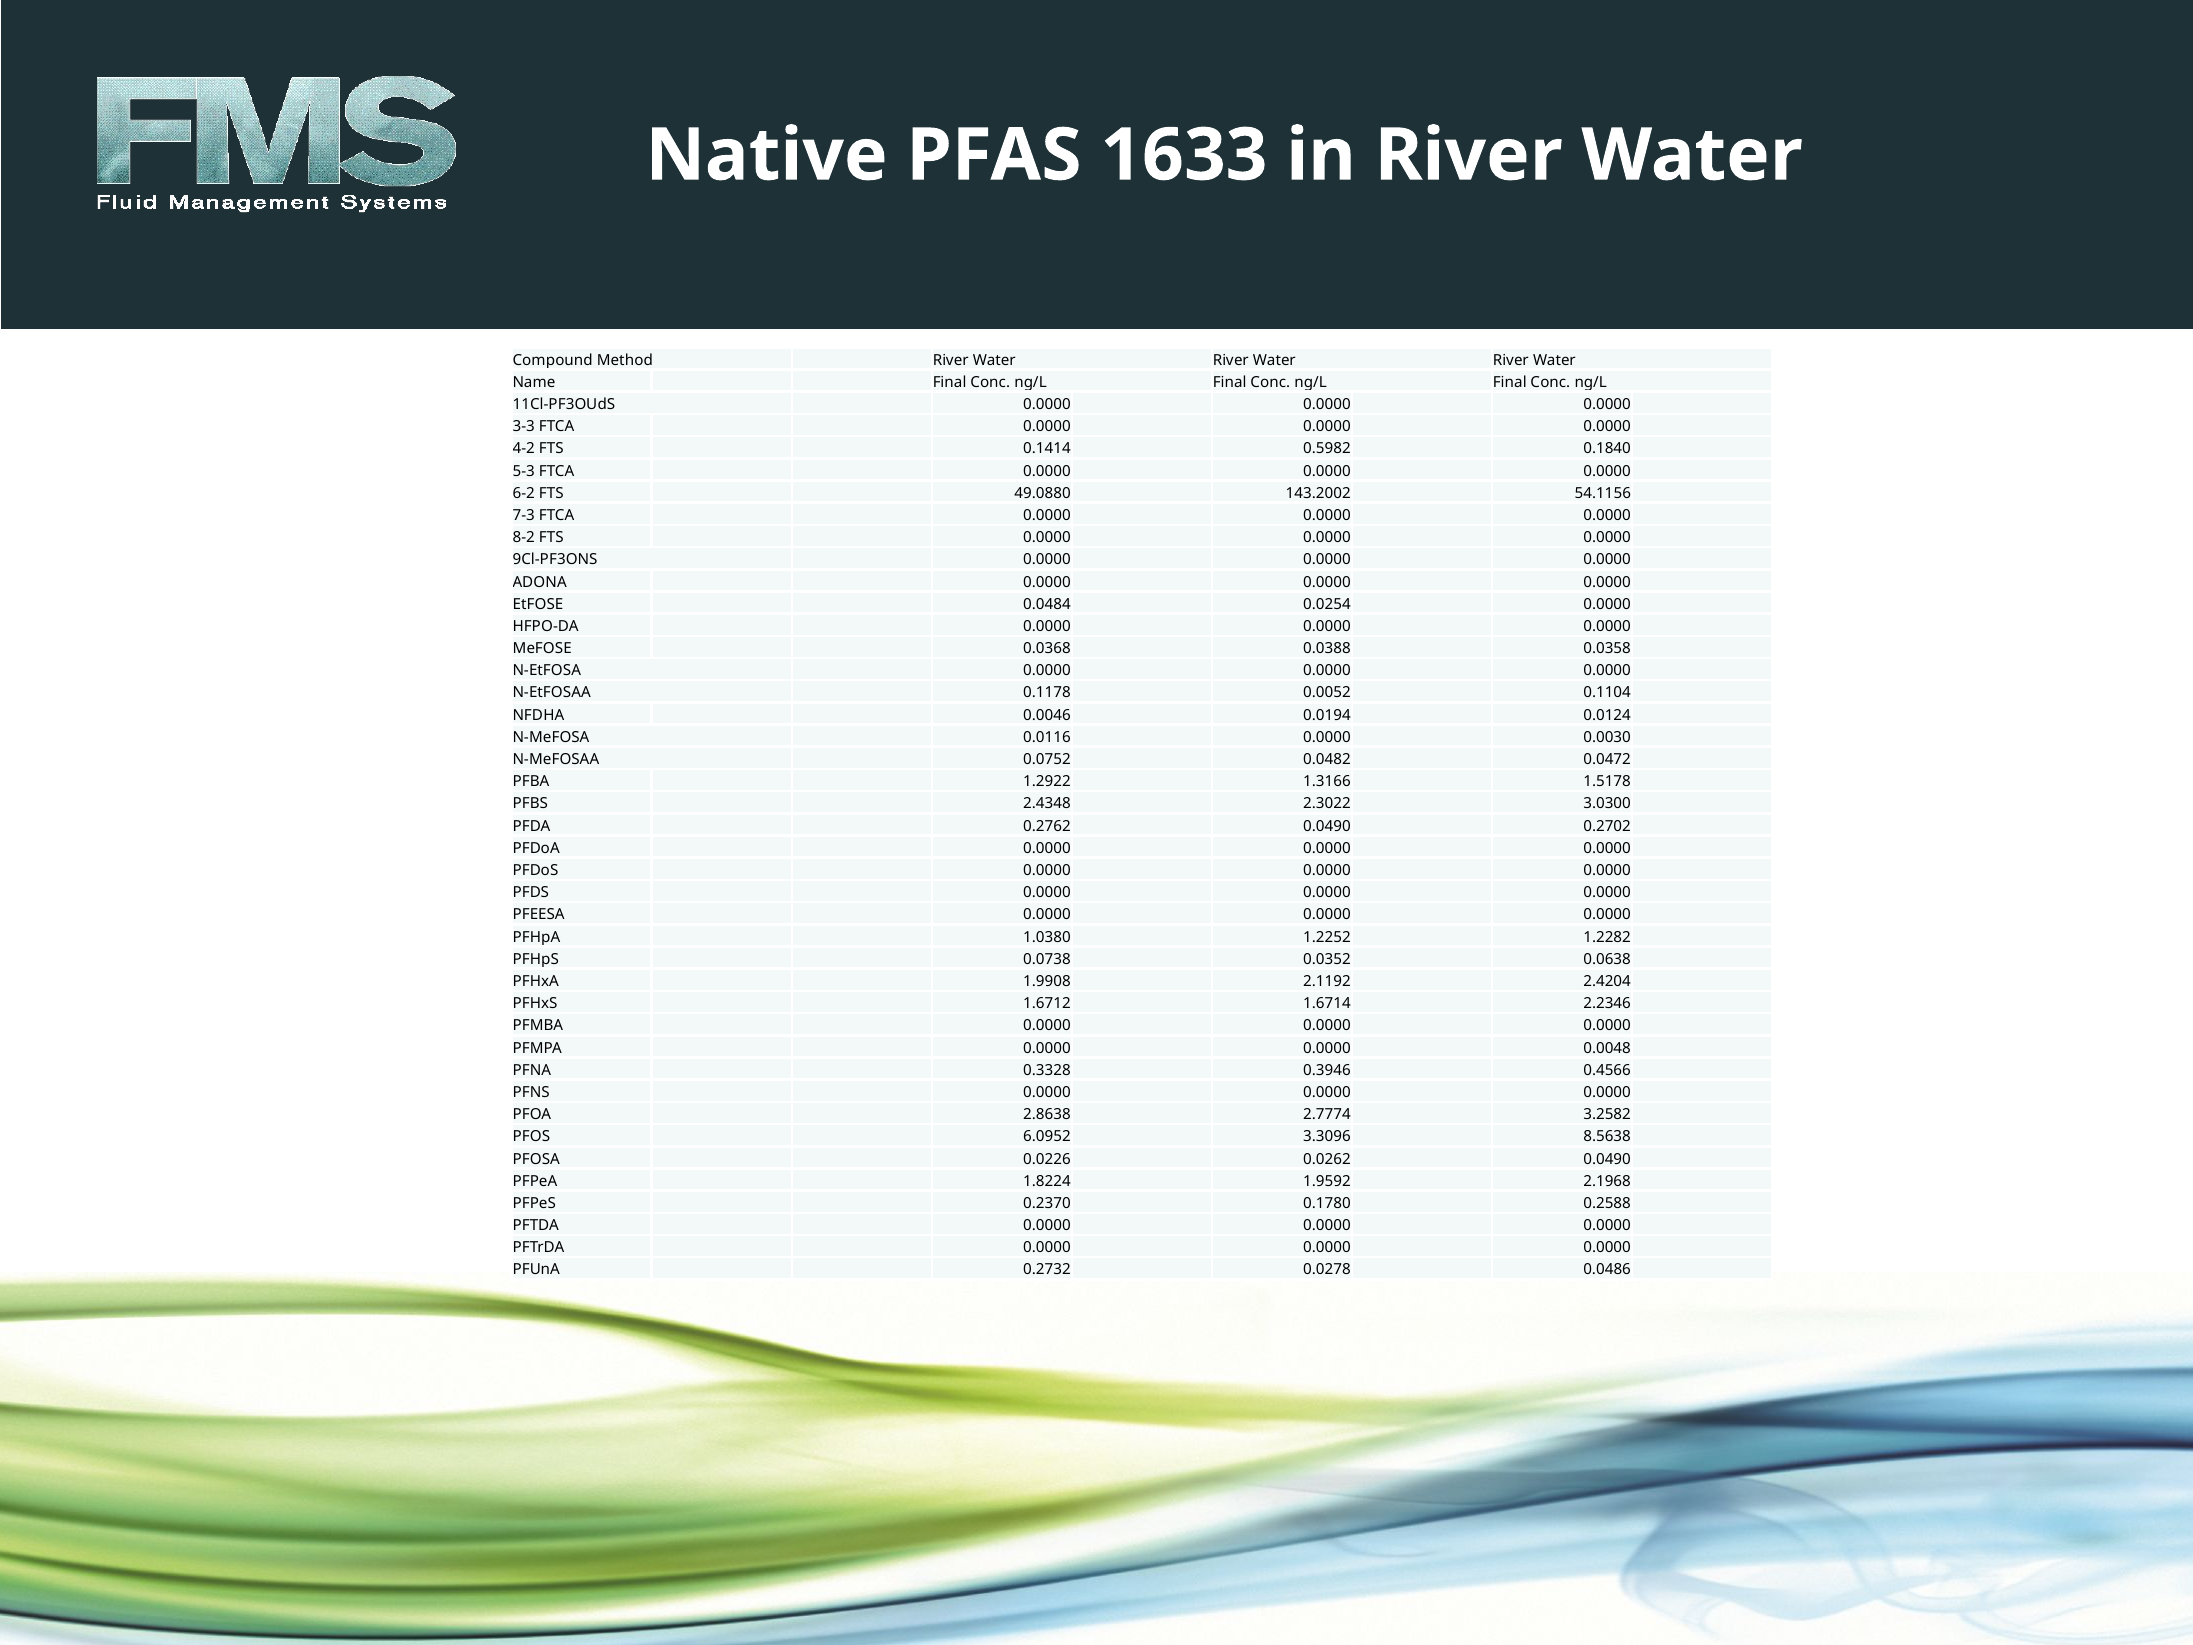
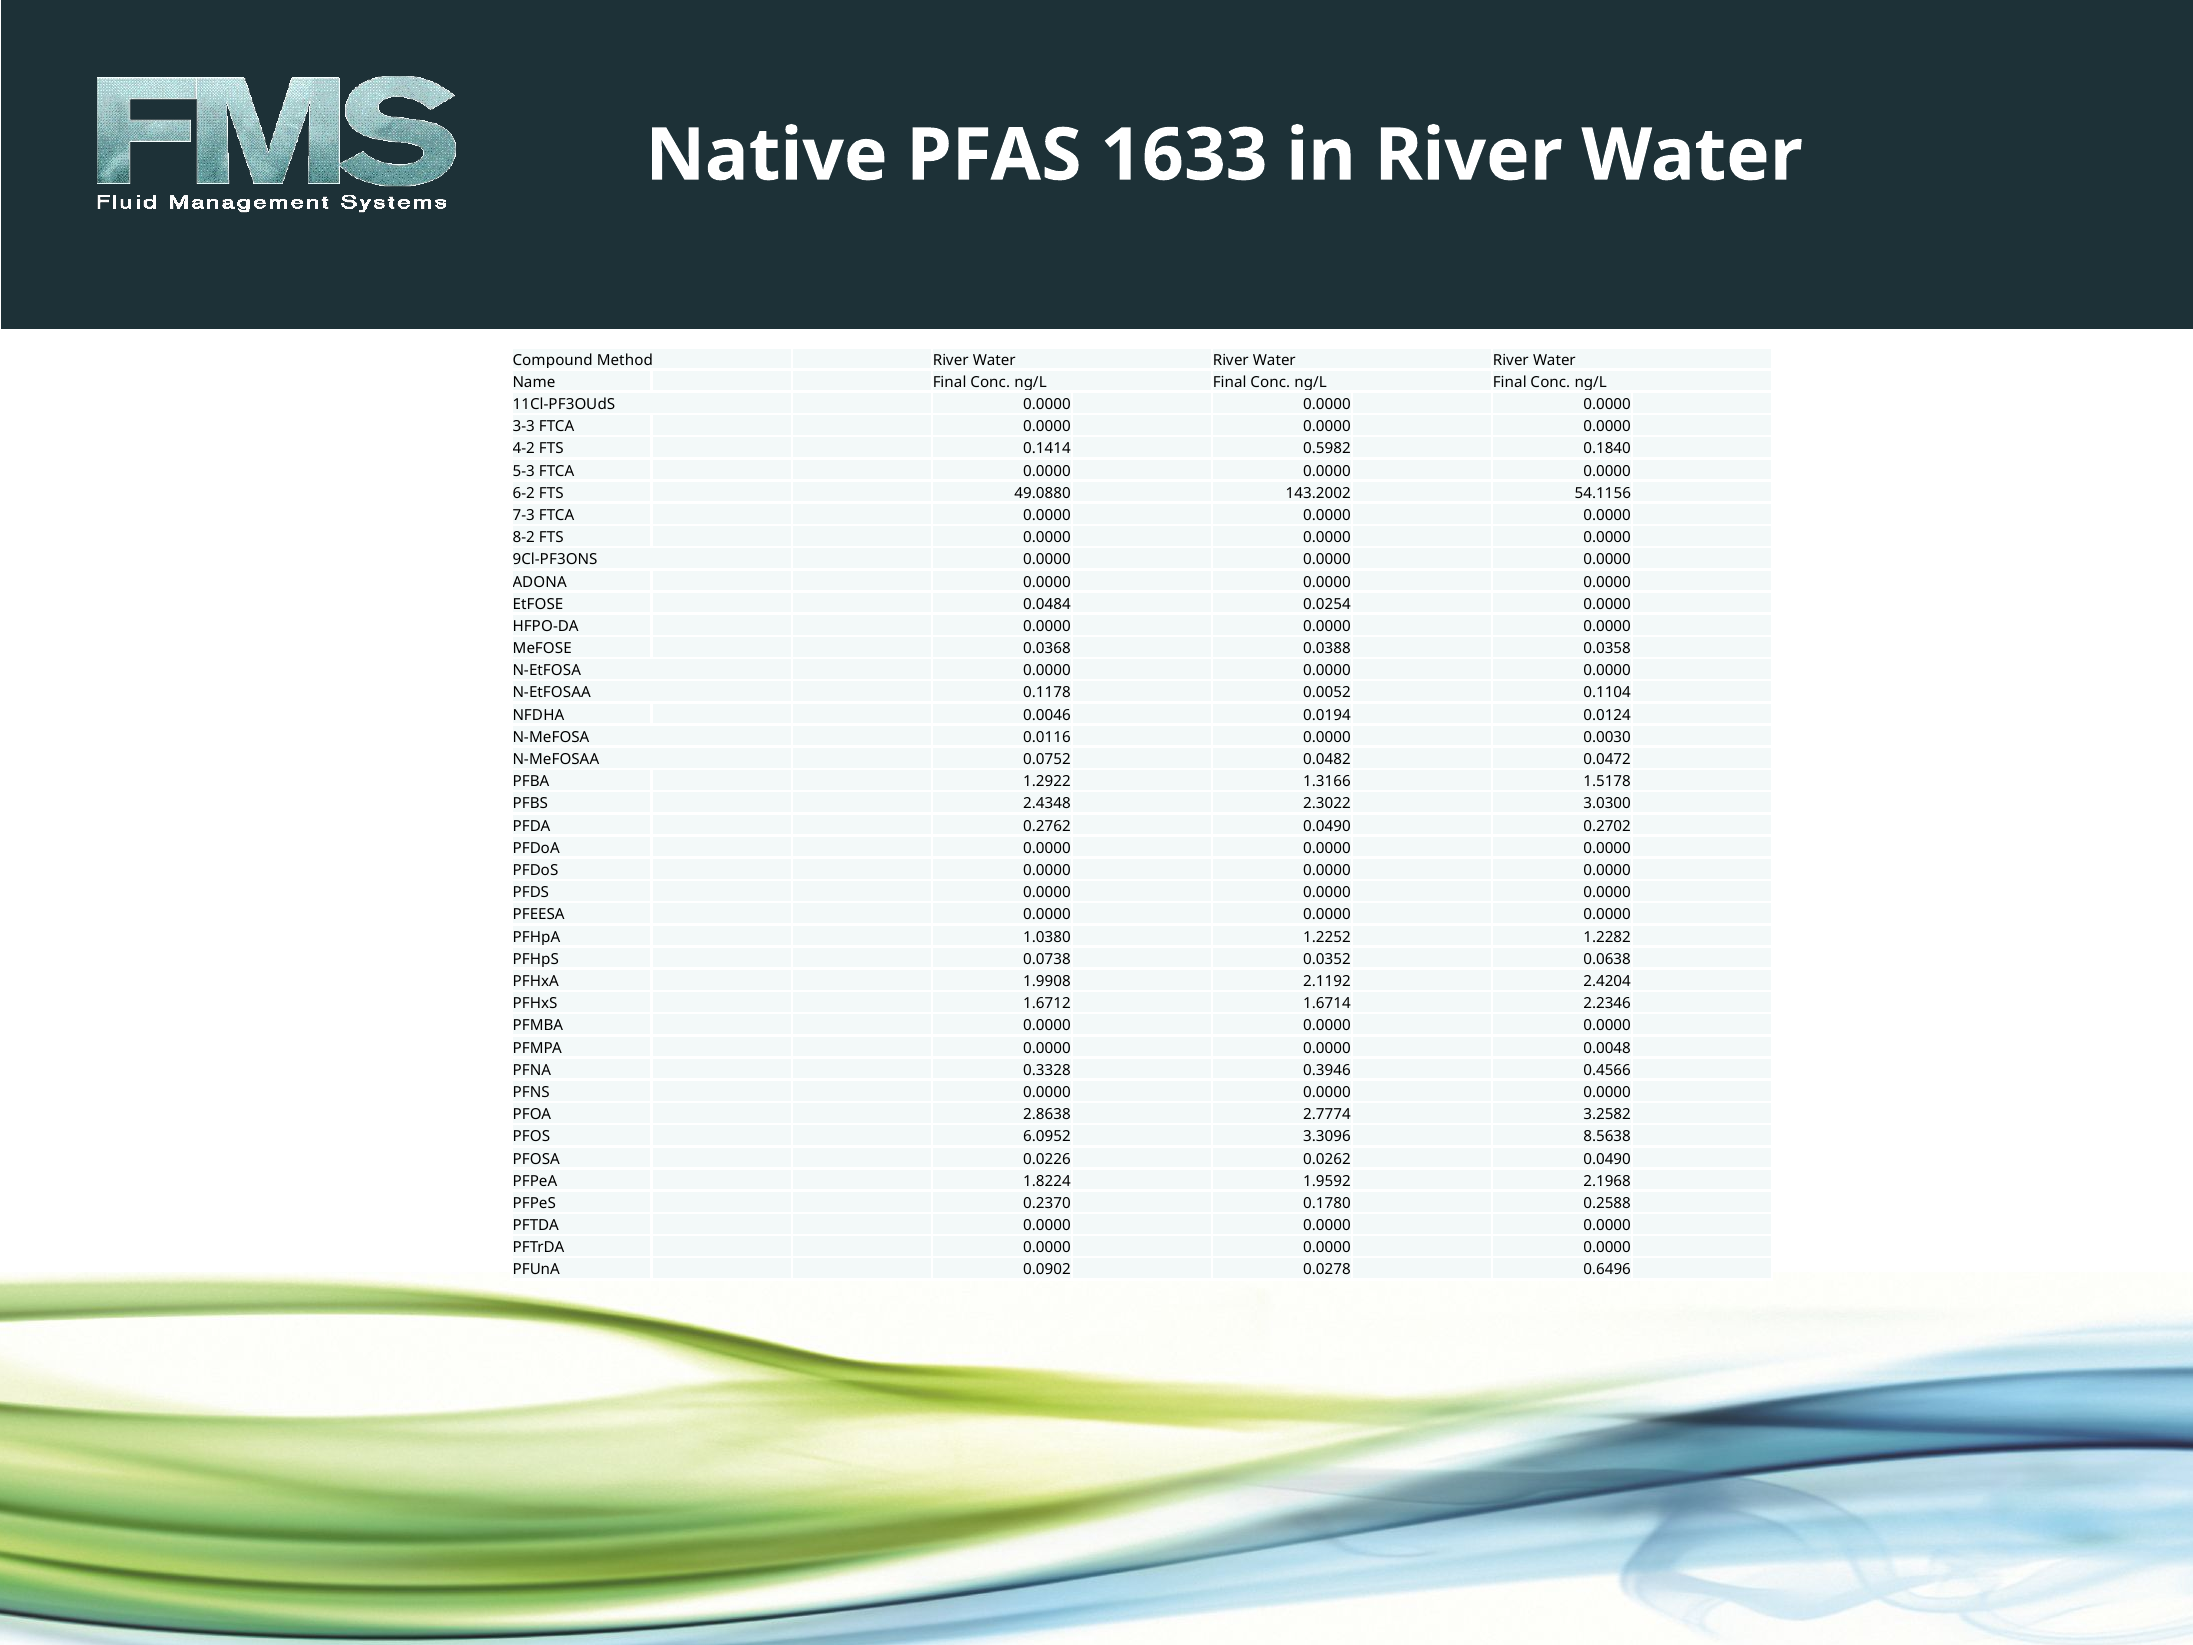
0.2732: 0.2732 -> 0.0902 (1047, 1270)
0.0486: 0.0486 -> 0.6496 (1607, 1270)
